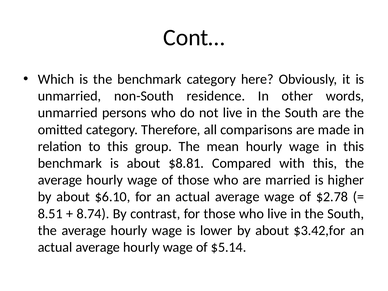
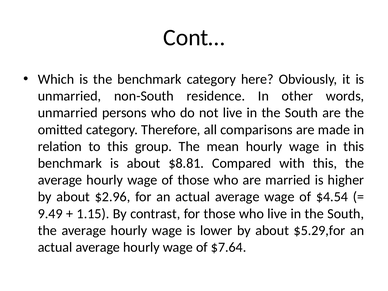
$6.10: $6.10 -> $2.96 (113, 197)
$2.78: $2.78 -> $4.54 (332, 197)
8.51: 8.51 -> 9.49 (50, 214)
8.74: 8.74 -> 1.15 (93, 214)
$3.42,for: $3.42,for -> $5.29,for (320, 230)
$5.14: $5.14 -> $7.64 (229, 247)
